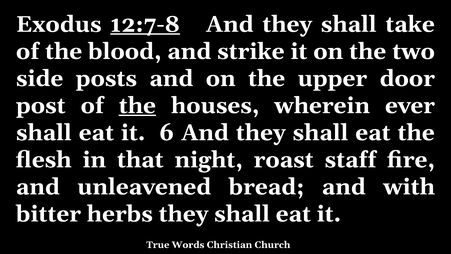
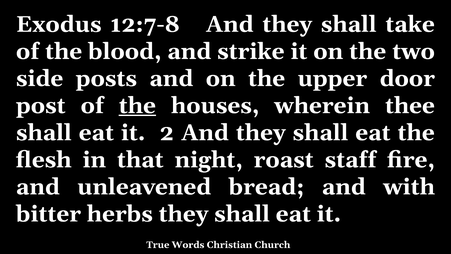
12:7-8 underline: present -> none (145, 24)
ever: ever -> thee (410, 106)
6: 6 -> 2 (167, 133)
